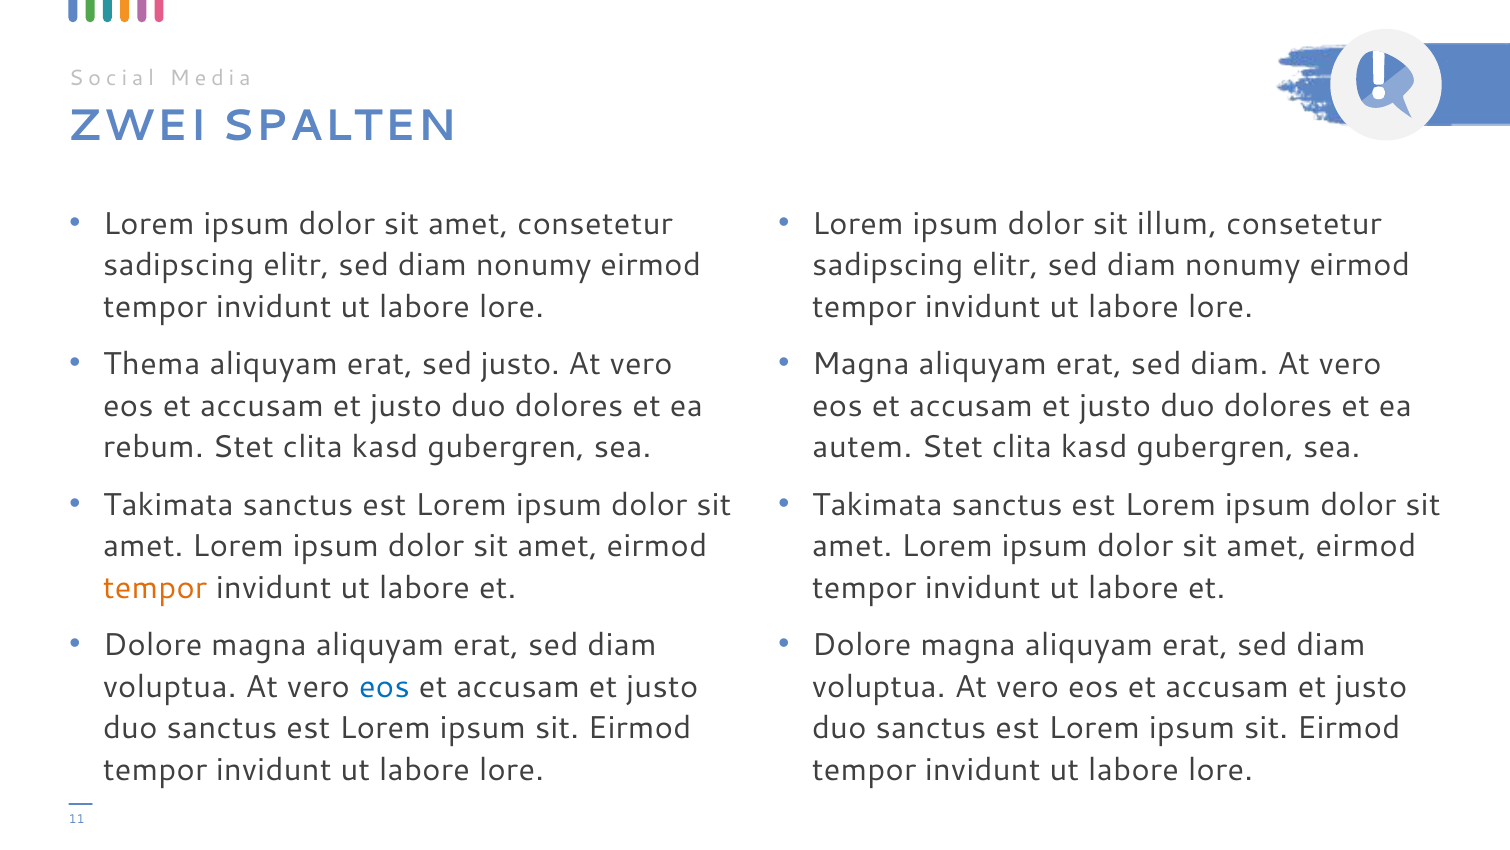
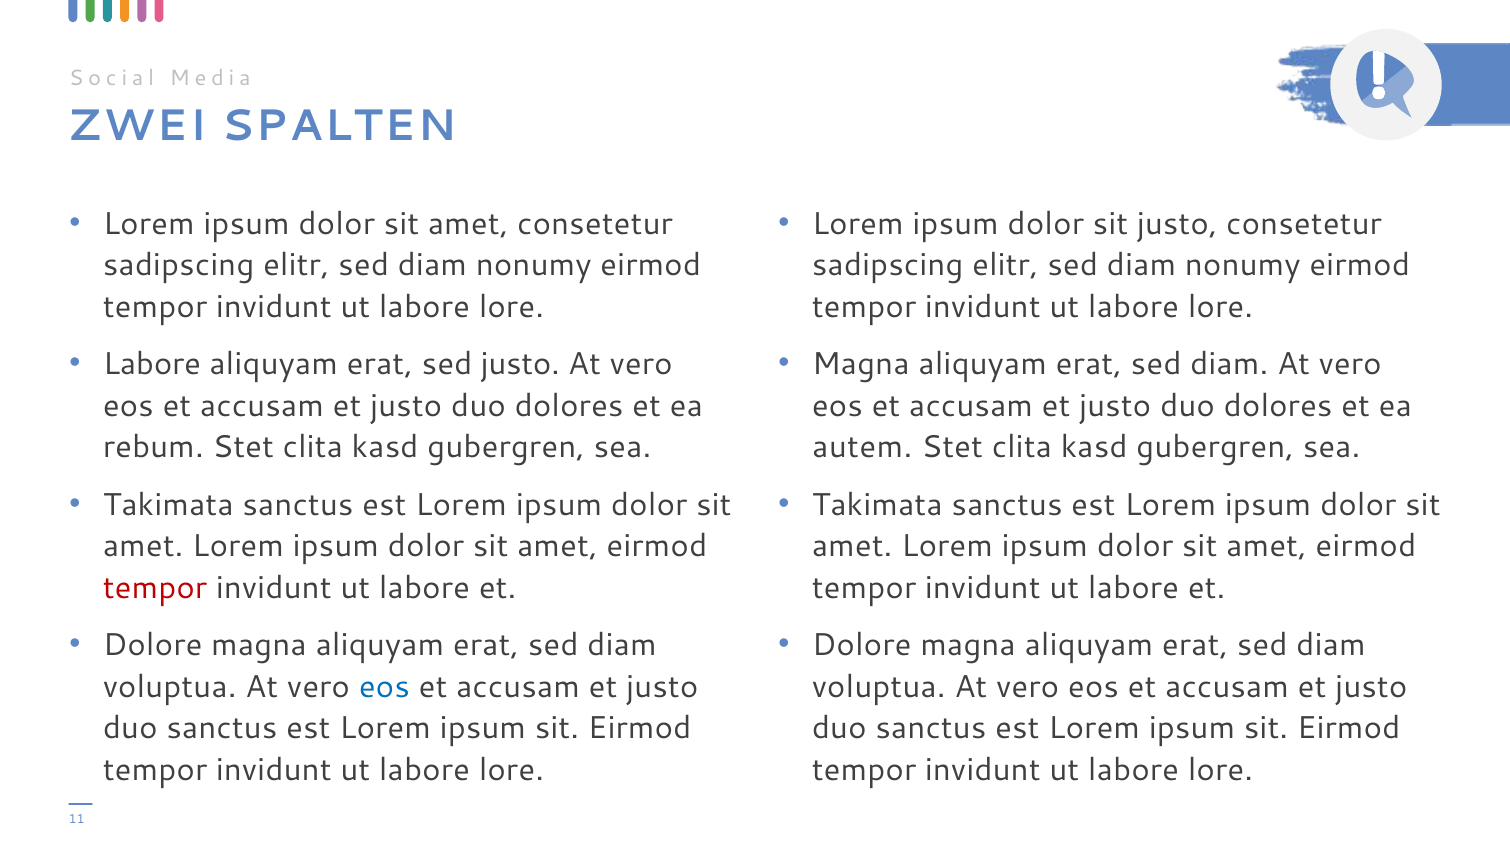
sit illum: illum -> justo (1177, 224)
Thema: Thema -> Labore (152, 364)
tempor colour: orange -> red (155, 587)
